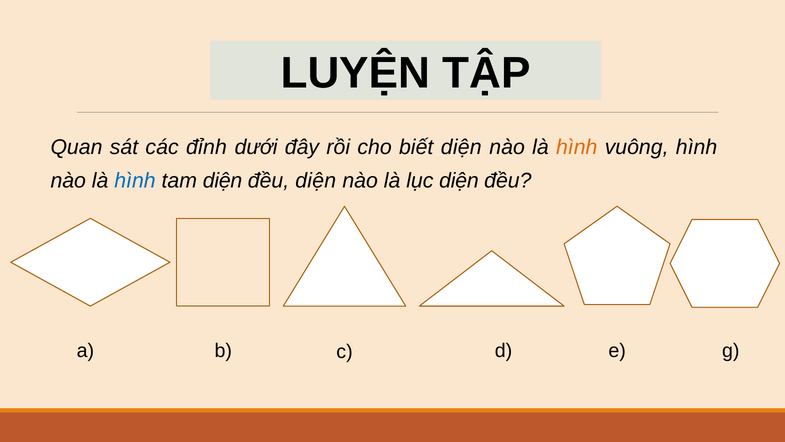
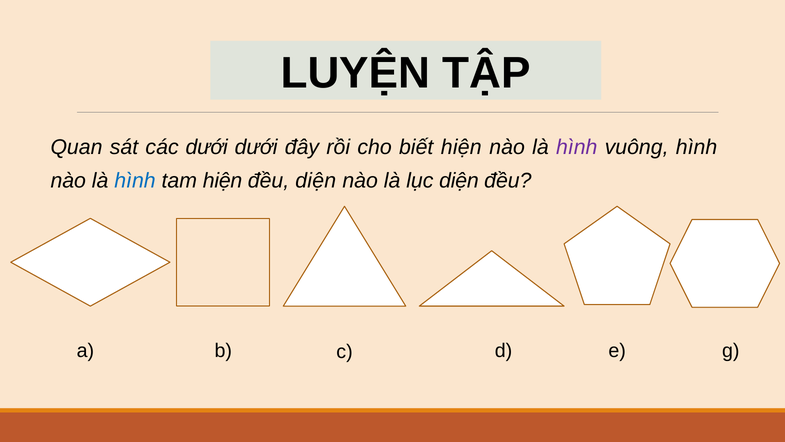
các đỉnh: đỉnh -> dưới (207, 147)
biết diện: diện -> hiện (461, 147)
hình colour: orange -> purple (577, 147)
tam diện: diện -> hiện (223, 180)
